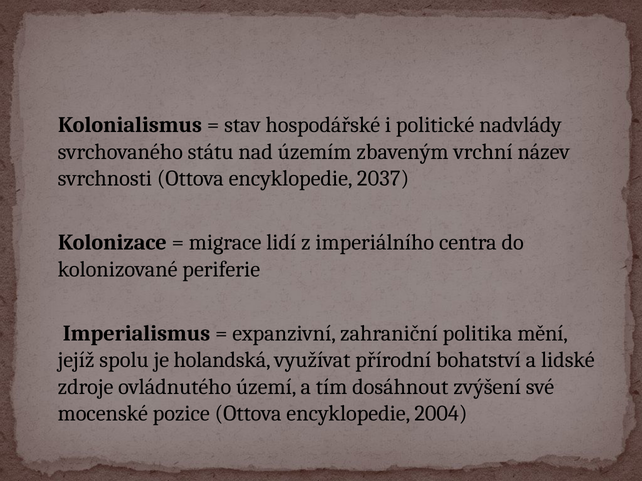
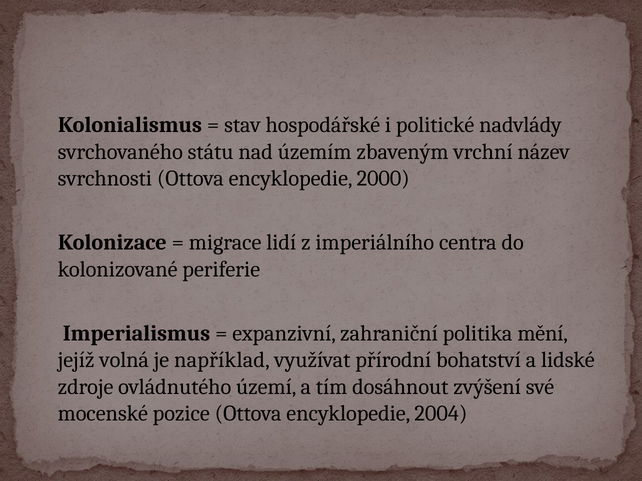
2037: 2037 -> 2000 (383, 179)
spolu: spolu -> volná (124, 360)
holandská: holandská -> například (222, 360)
